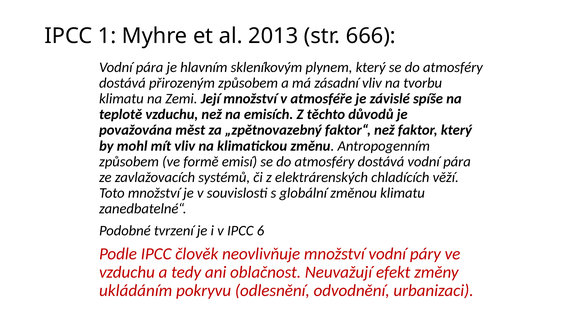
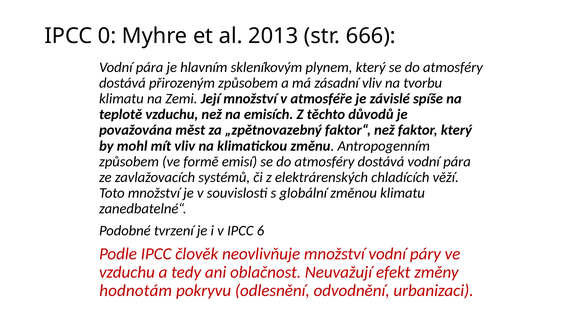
1: 1 -> 0 (107, 36)
ukládáním: ukládáním -> hodnotám (136, 290)
